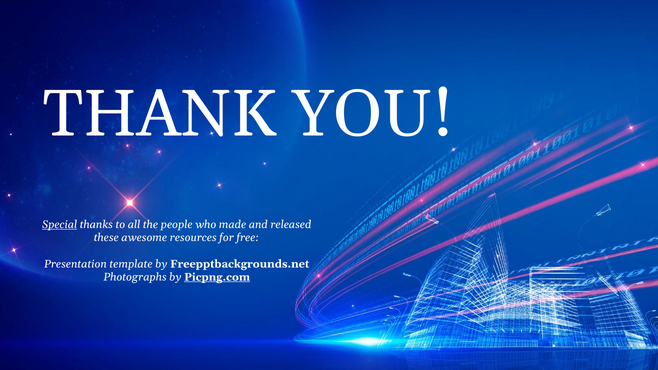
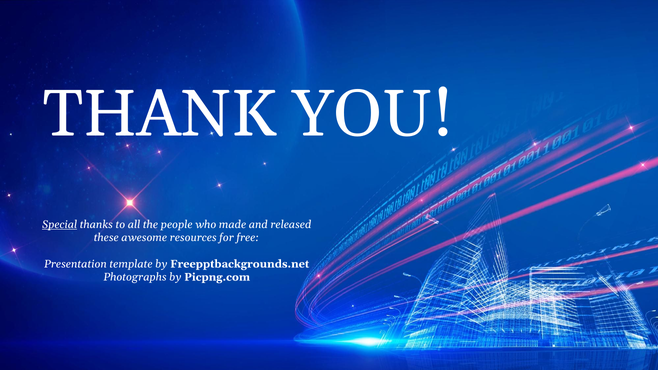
Picpng.com underline: present -> none (217, 277)
